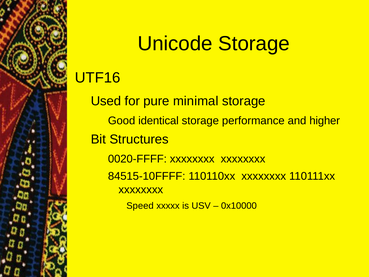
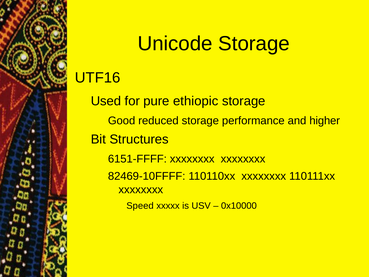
minimal: minimal -> ethiopic (196, 101)
identical: identical -> reduced (158, 121)
0020-FFFF: 0020-FFFF -> 6151-FFFF (137, 159)
84515-10FFFF: 84515-10FFFF -> 82469-10FFFF (147, 176)
